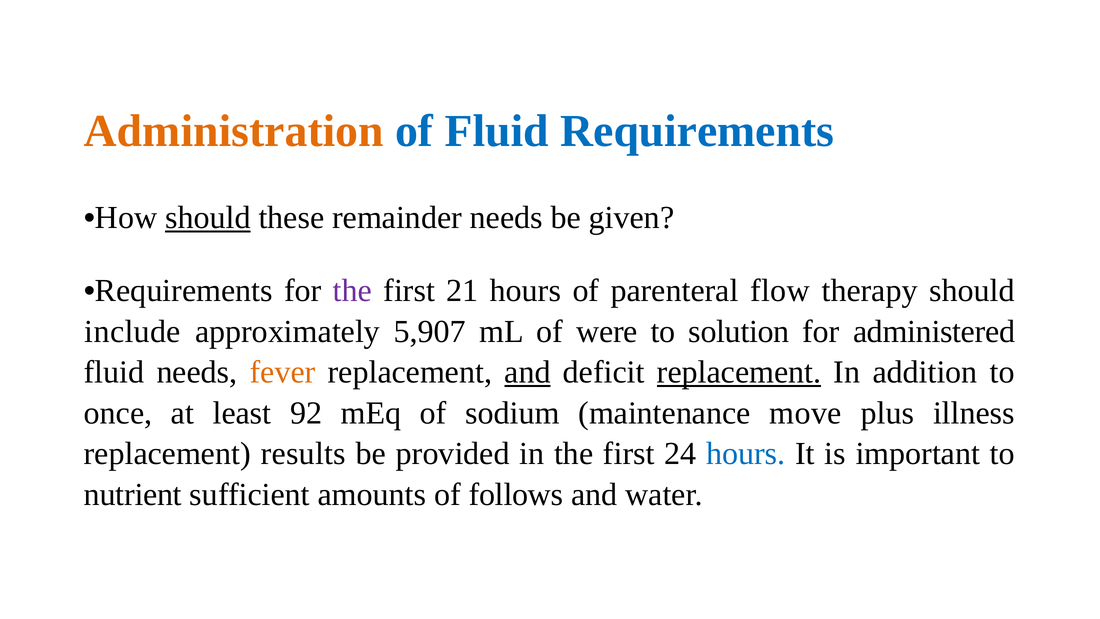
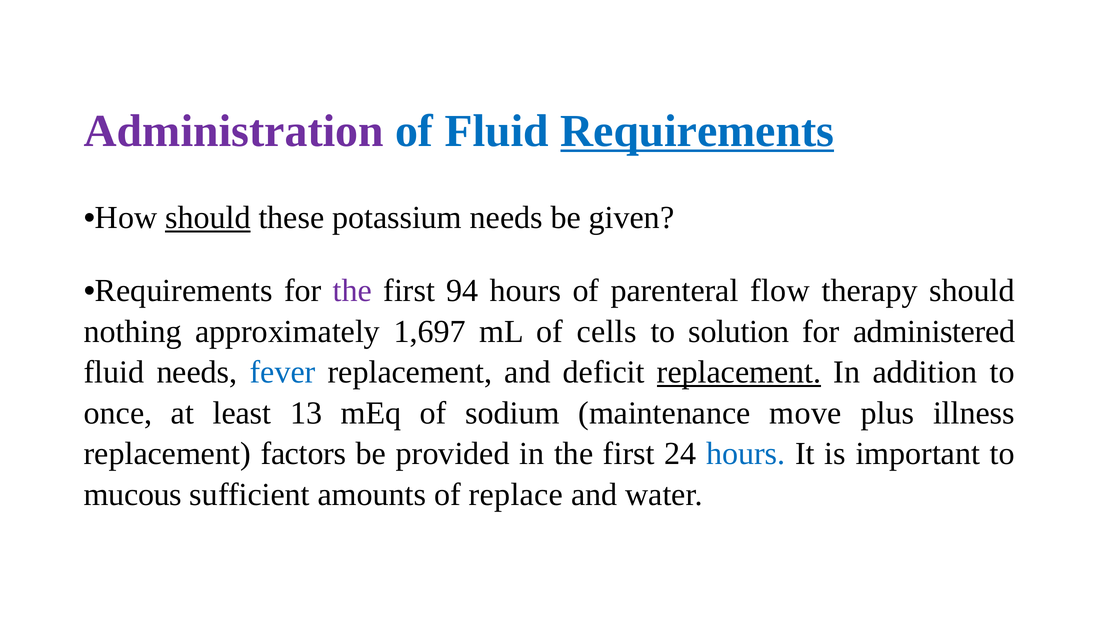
Administration colour: orange -> purple (234, 131)
Requirements underline: none -> present (697, 131)
remainder: remainder -> potassium (397, 217)
21: 21 -> 94 (462, 291)
include: include -> nothing (133, 331)
5,907: 5,907 -> 1,697 (430, 331)
were: were -> cells (607, 331)
fever colour: orange -> blue (283, 372)
and underline: present -> none (527, 372)
92: 92 -> 13 (306, 413)
results: results -> factors (303, 454)
nutrient: nutrient -> mucous (133, 494)
follows: follows -> replace (516, 494)
